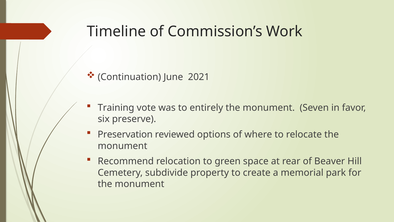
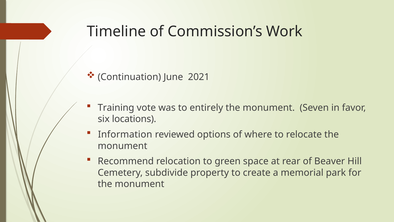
preserve: preserve -> locations (134, 119)
Preservation: Preservation -> Information (125, 134)
